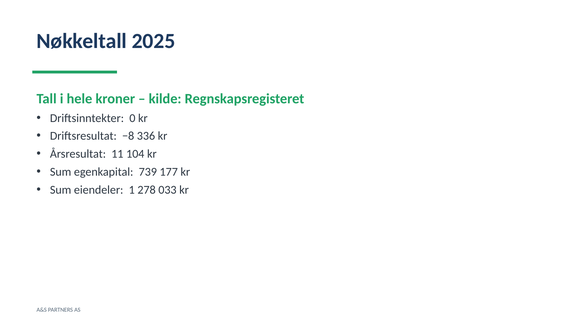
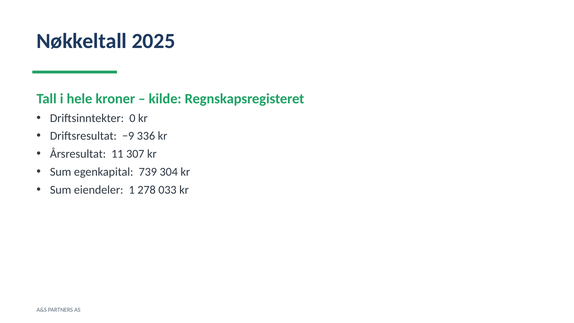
−8: −8 -> −9 (128, 136)
104: 104 -> 307 (135, 154)
177: 177 -> 304 (169, 172)
